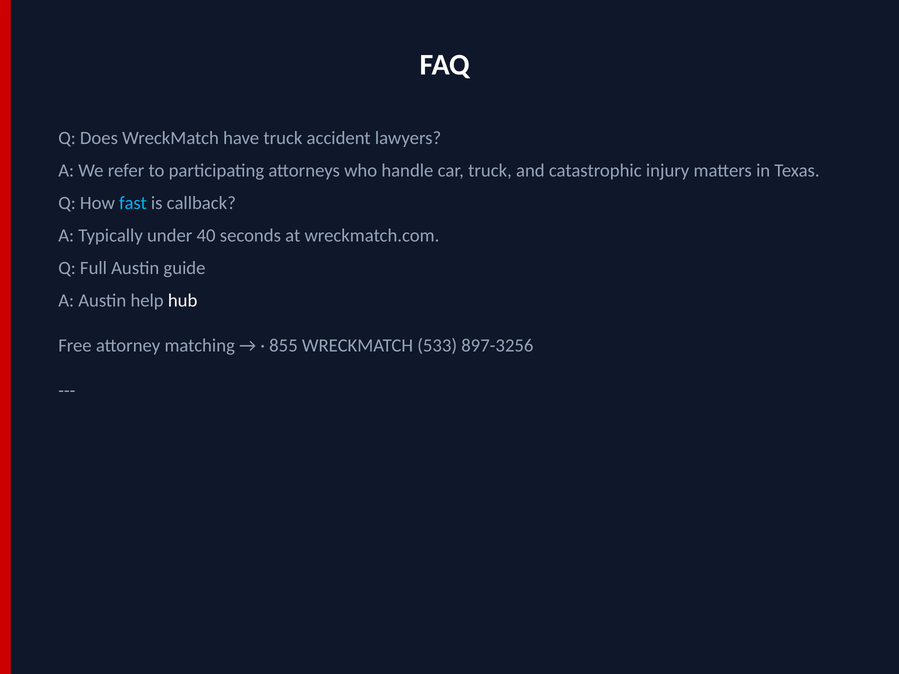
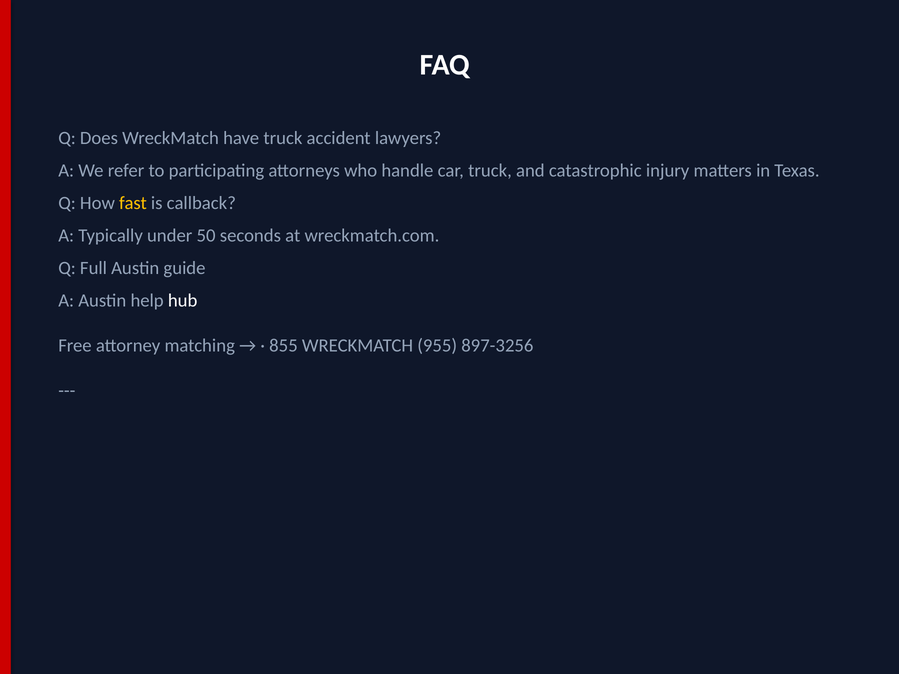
fast colour: light blue -> yellow (133, 203)
40: 40 -> 50 (206, 236)
533: 533 -> 955 (437, 346)
